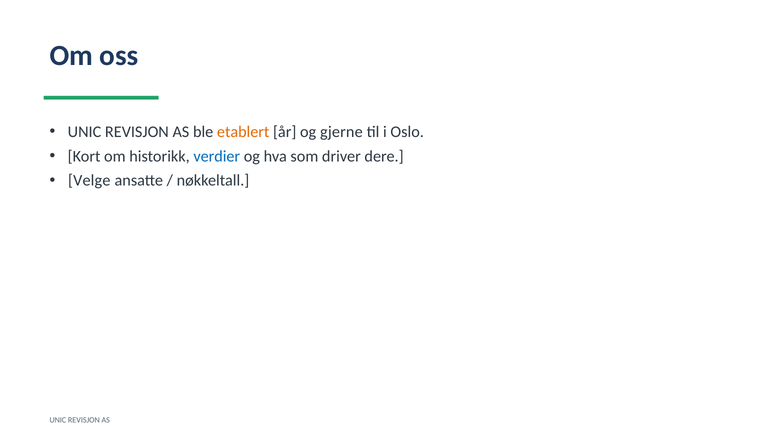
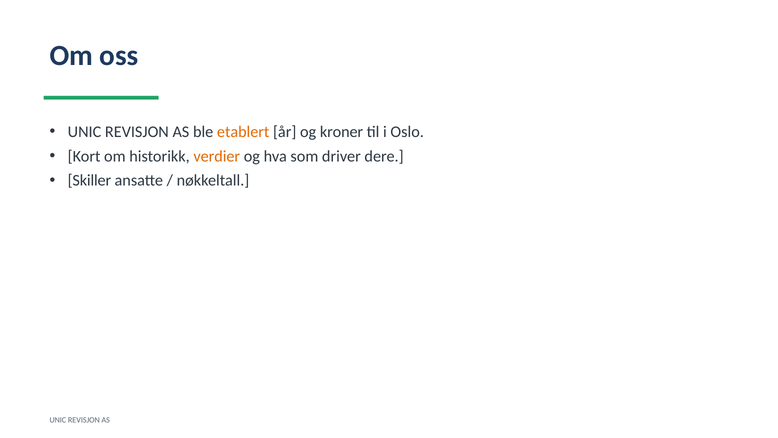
gjerne: gjerne -> kroner (342, 132)
verdier colour: blue -> orange (217, 156)
Velge: Velge -> Skiller (89, 180)
